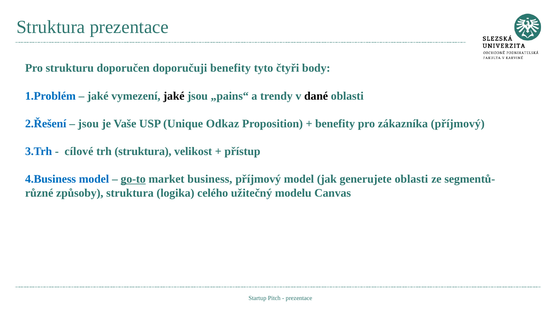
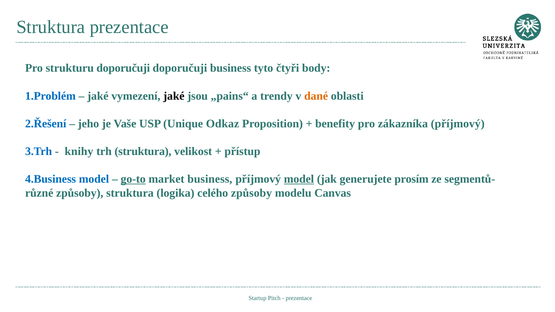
strukturu doporučen: doporučen -> doporučuji (123, 68)
doporučuji benefity: benefity -> business (231, 68)
dané colour: black -> orange (316, 96)
jsou: jsou -> jeho (88, 124)
cílové: cílové -> knihy (79, 151)
model underline: none -> present (299, 179)
generujete oblasti: oblasti -> prosím (412, 179)
celého užitečný: užitečný -> způsoby (251, 193)
